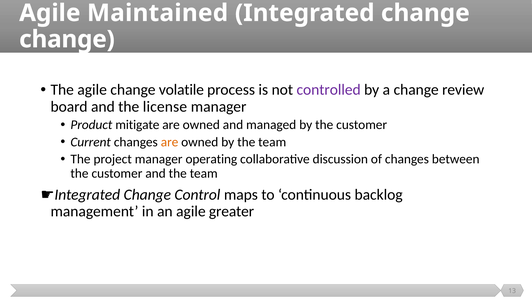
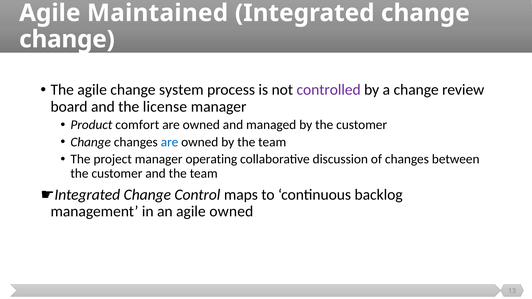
volatile: volatile -> system (181, 90)
mitigate: mitigate -> comfort (137, 125)
Current: Current -> Change (91, 142)
are colour: orange -> blue (170, 142)
agile greater: greater -> owned (231, 211)
